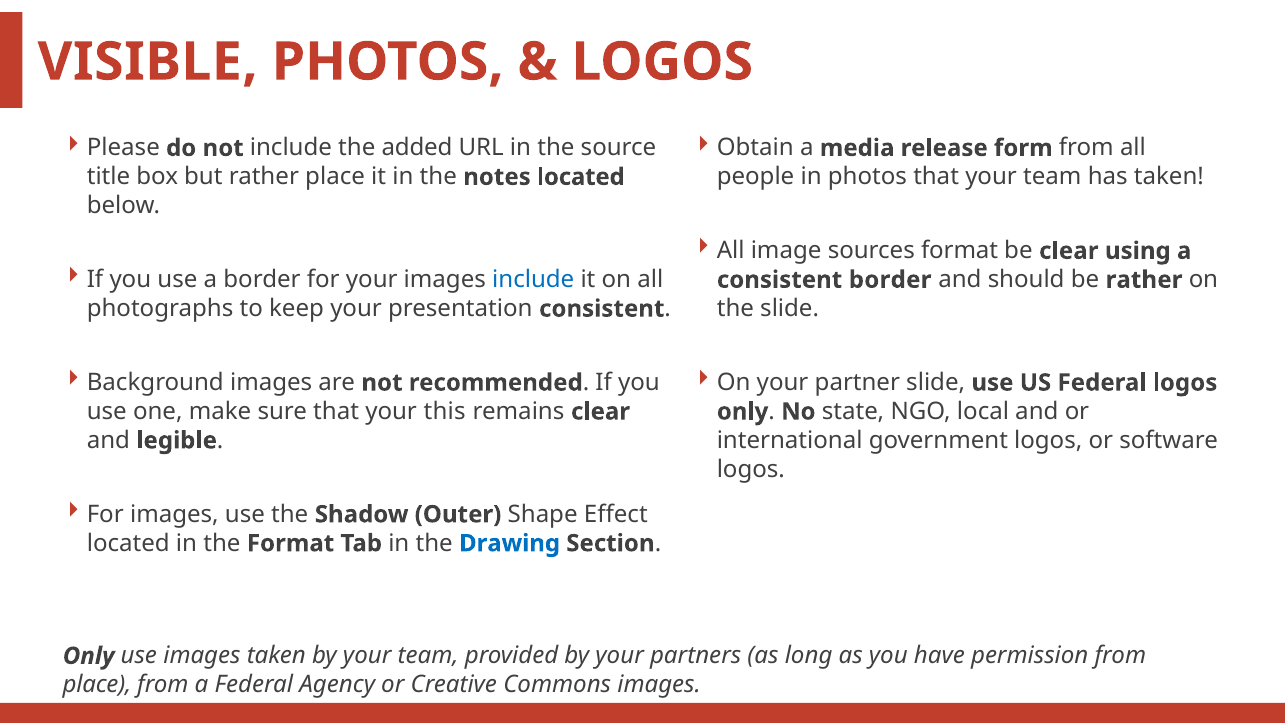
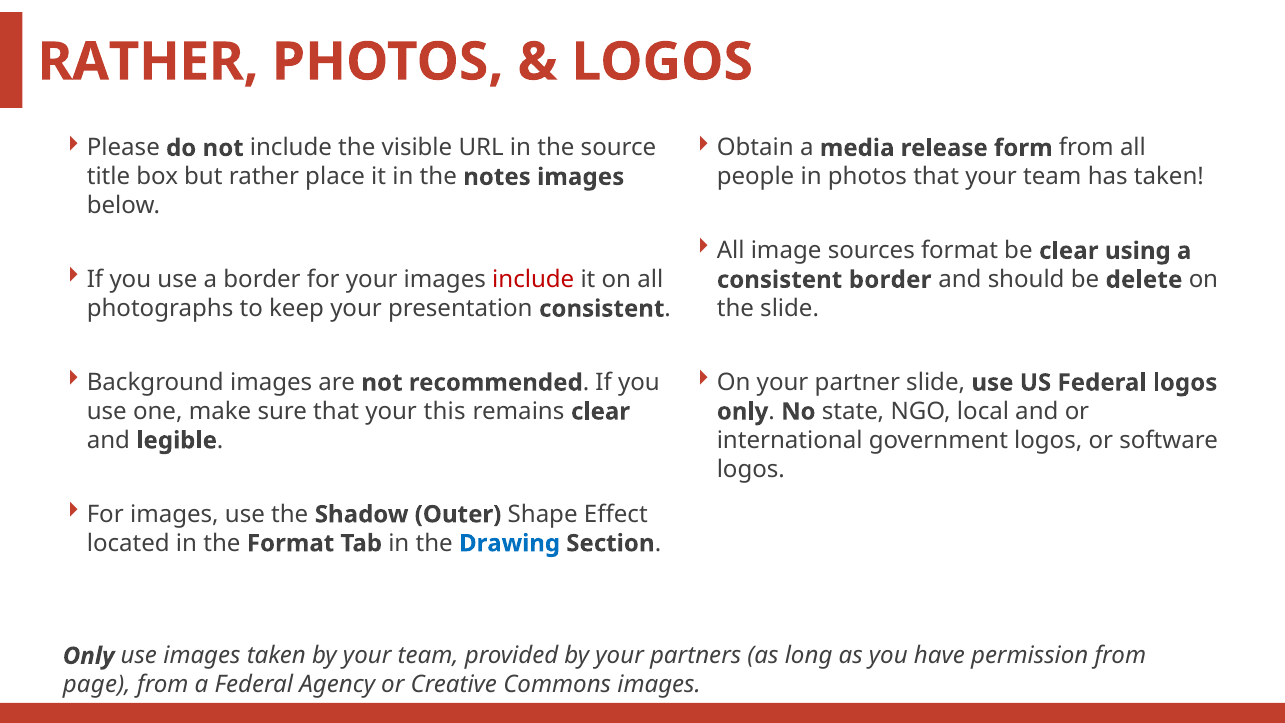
VISIBLE: VISIBLE -> RATHER (148, 62)
added: added -> visible (417, 148)
notes located: located -> images (581, 177)
include colour: blue -> red (533, 280)
be rather: rather -> delete (1144, 280)
place: place -> page (97, 685)
